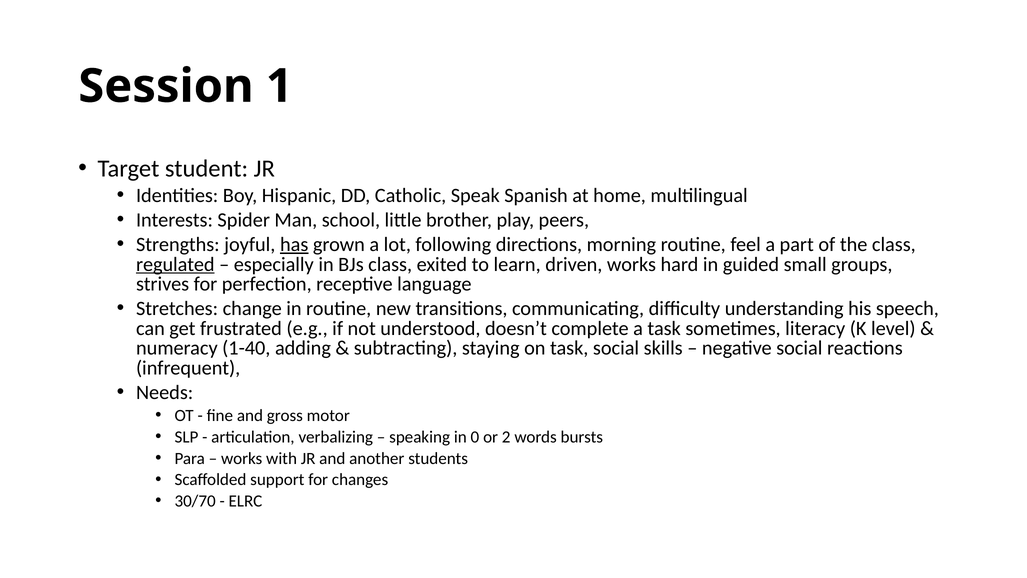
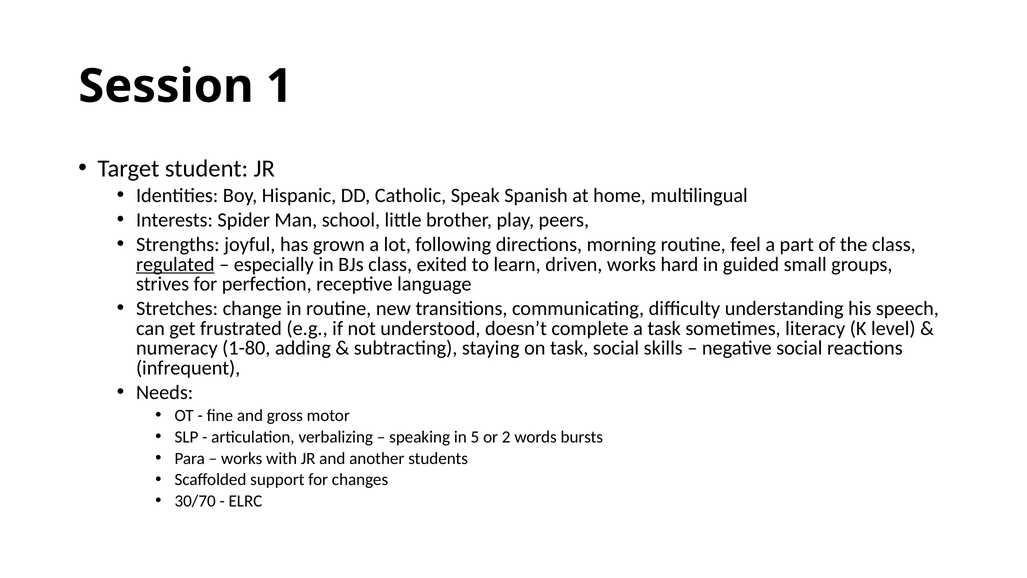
has underline: present -> none (294, 244)
1-40: 1-40 -> 1-80 (246, 348)
0: 0 -> 5 (475, 437)
